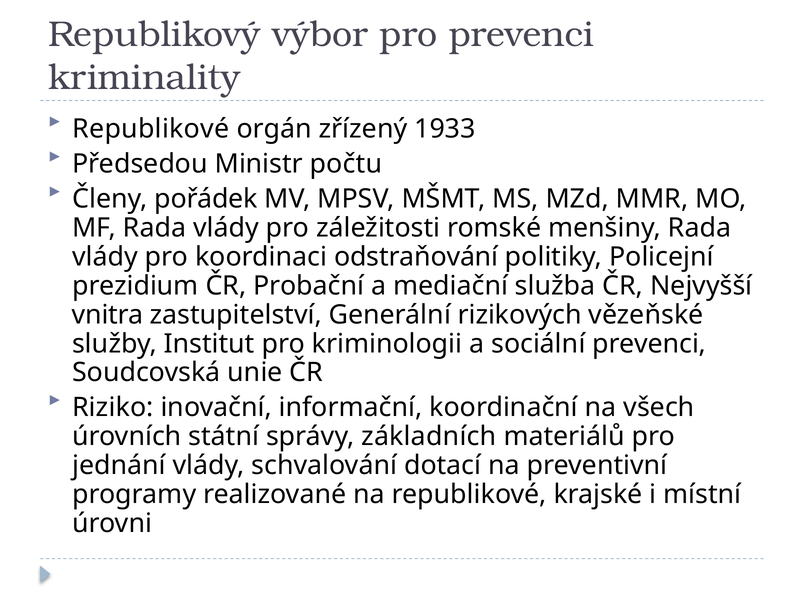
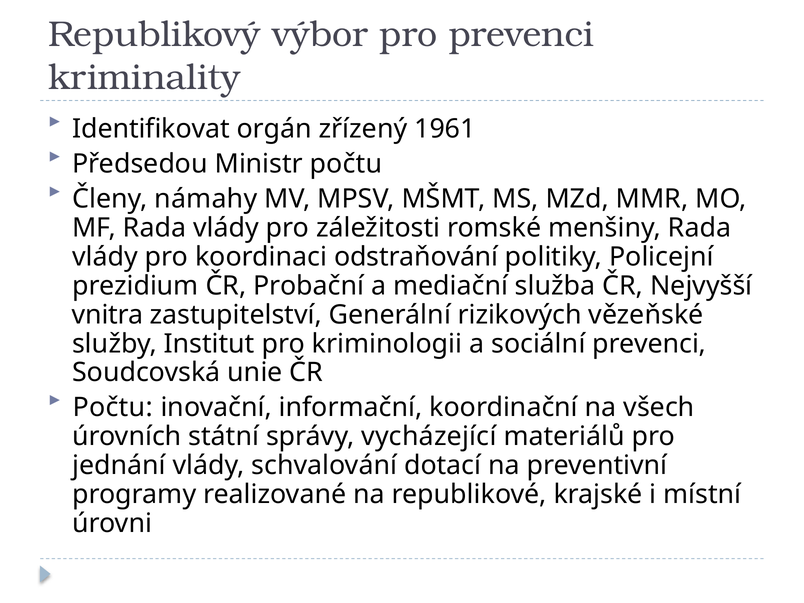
Republikové: Republikové -> Identifikovat (151, 129)
1933: 1933 -> 1961 (445, 129)
pořádek: pořádek -> námahy (206, 199)
Riziko: Riziko -> Počtu (113, 408)
základních: základních -> vycházející (429, 436)
